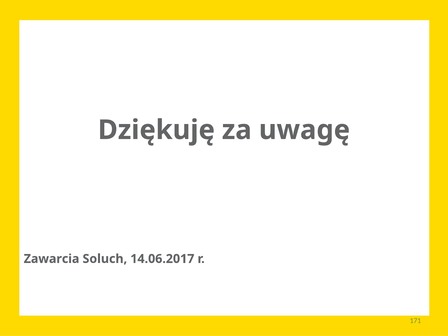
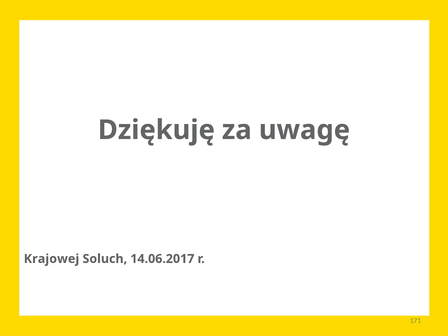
Zawarcia: Zawarcia -> Krajowej (51, 259)
